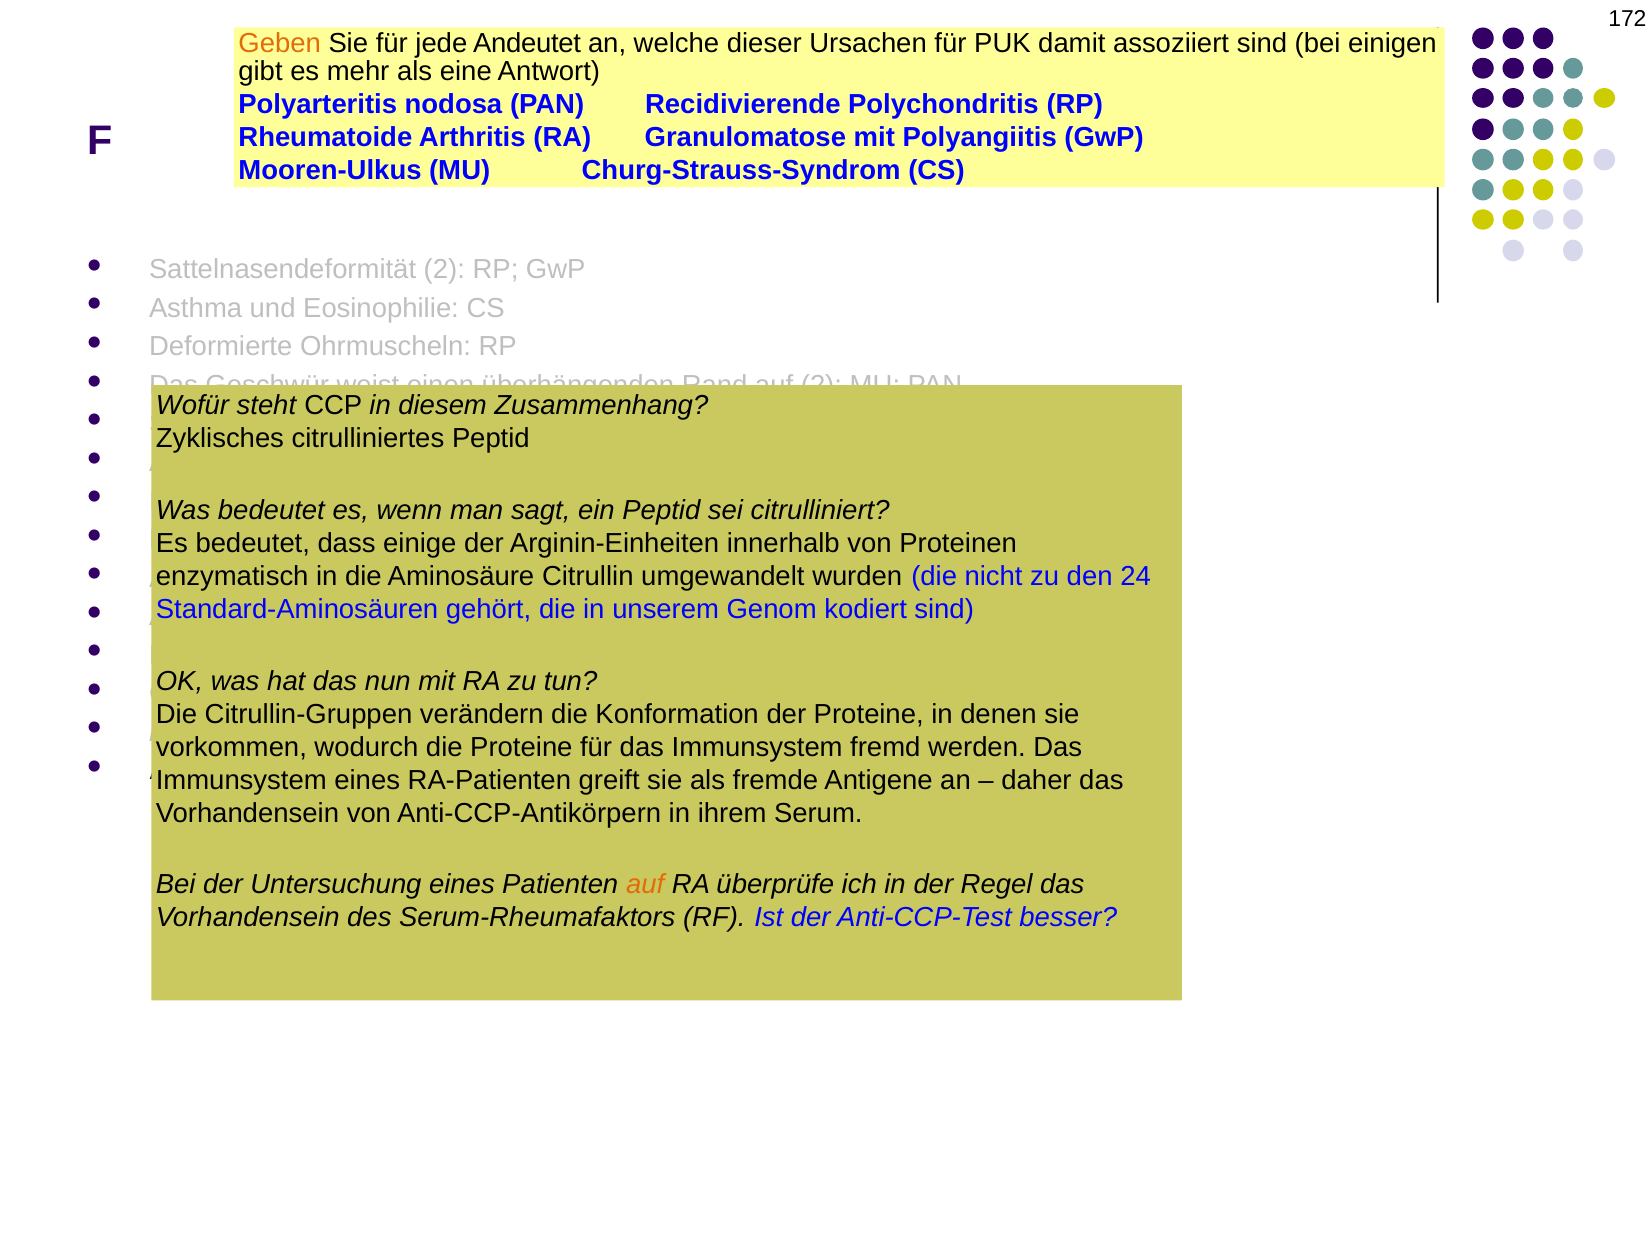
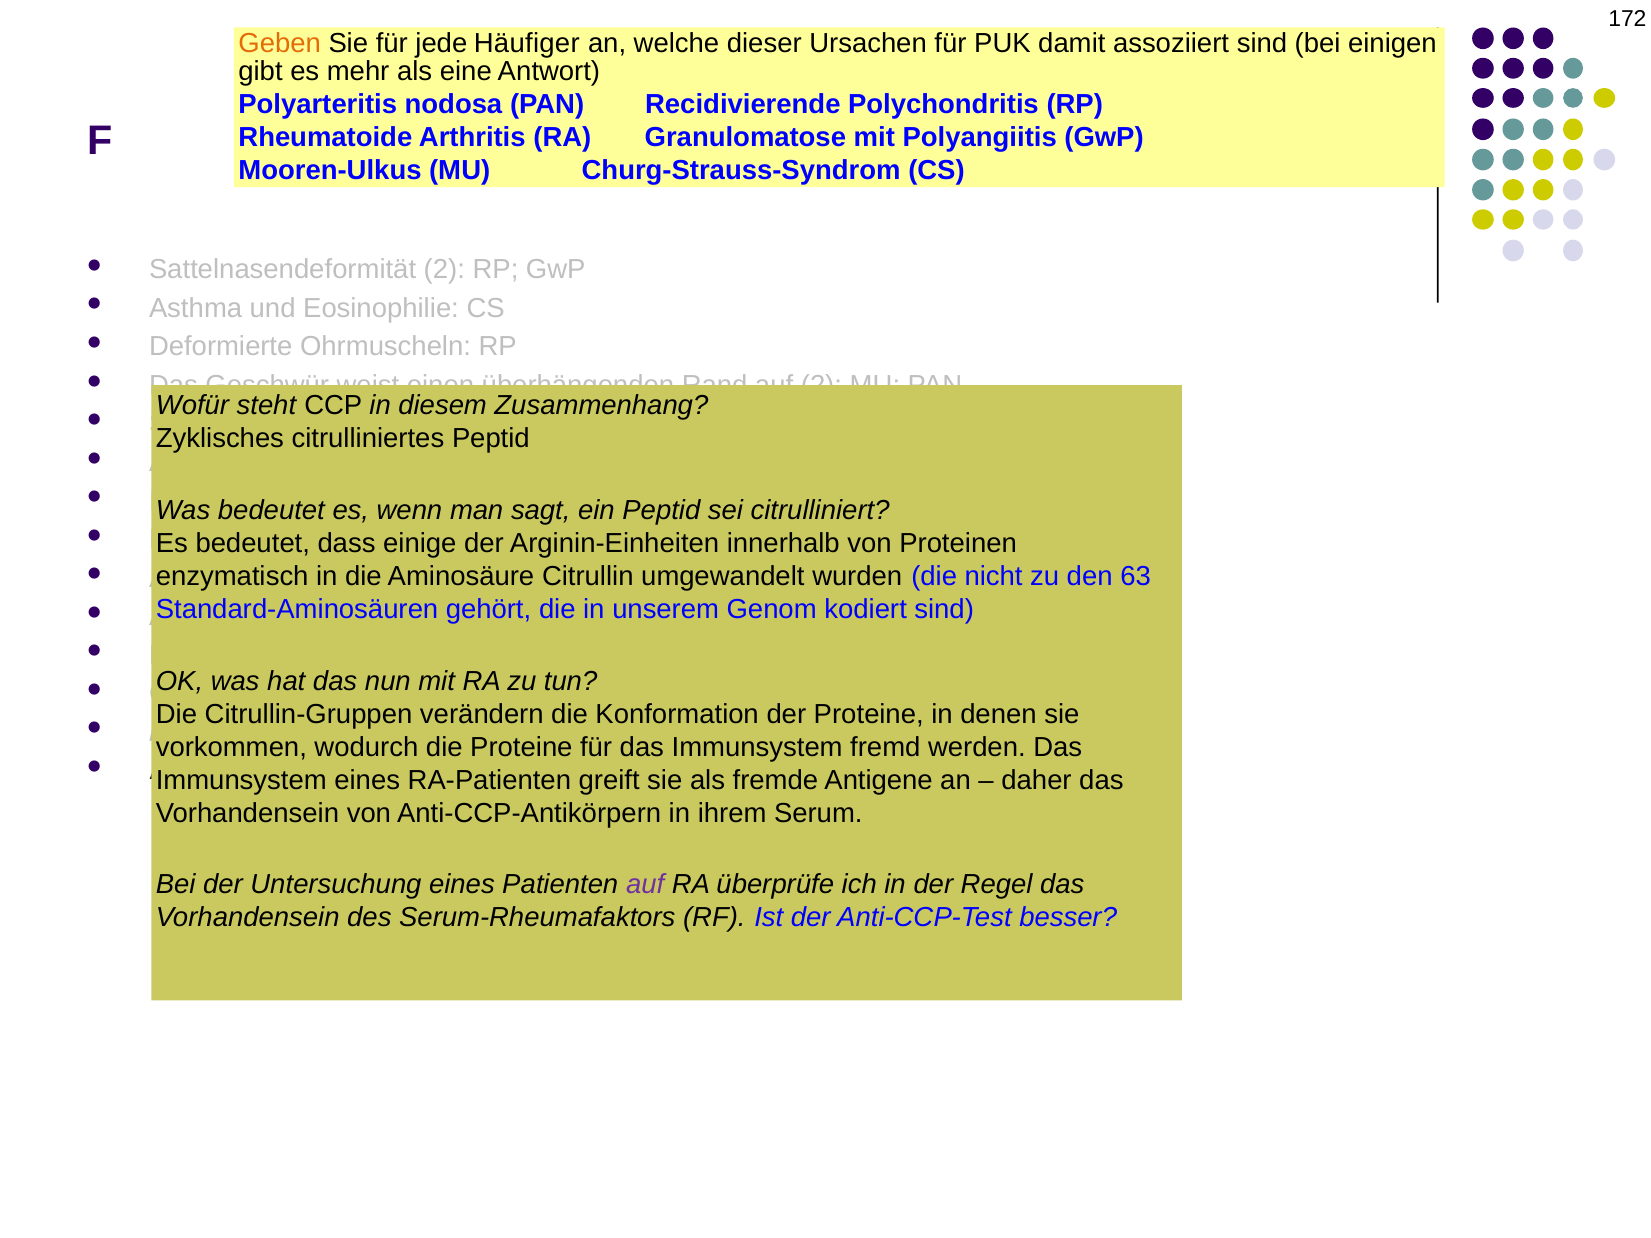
Andeutet: Andeutet -> Häufiger (527, 43)
24: 24 -> 63 (1136, 577)
auf colour: orange -> purple (645, 885)
